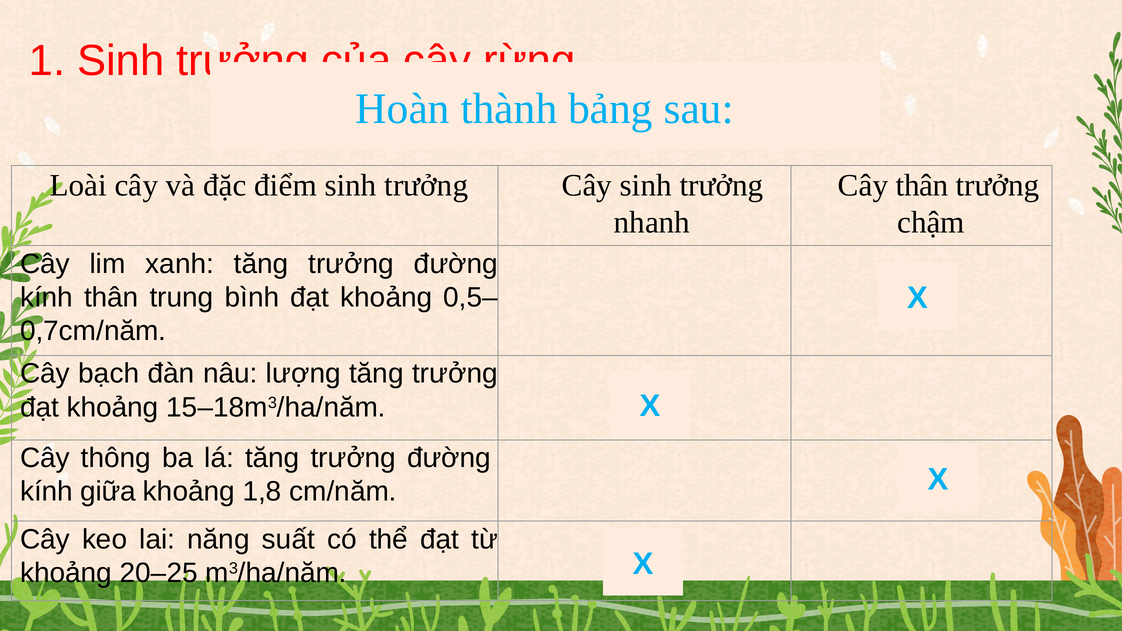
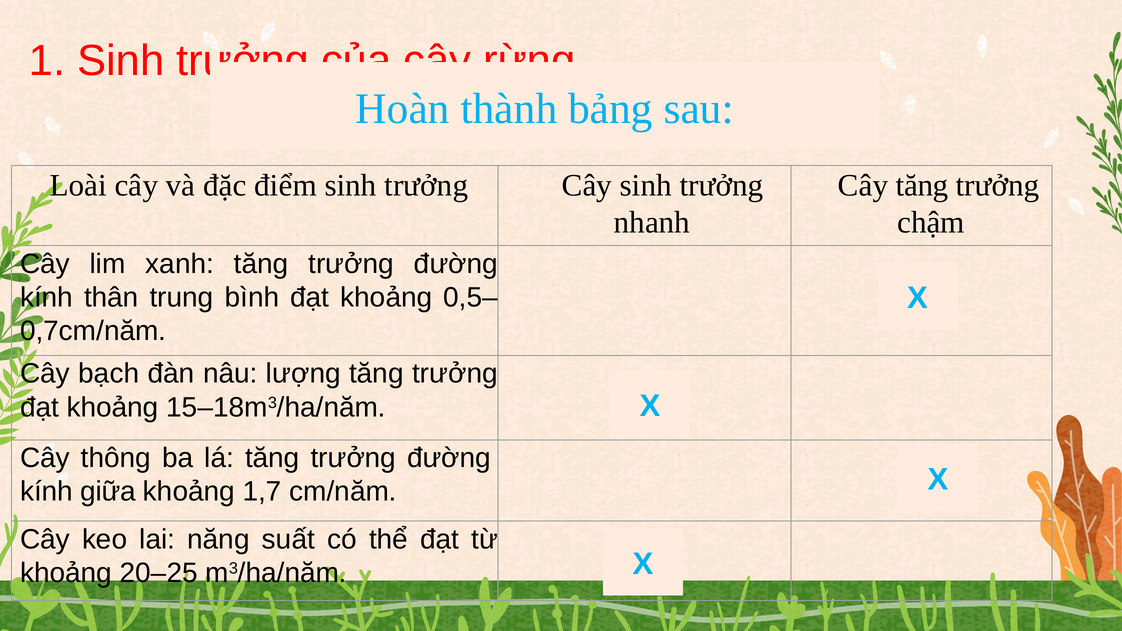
Cây thân: thân -> tăng (922, 185)
1,8: 1,8 -> 1,7 (262, 492)
